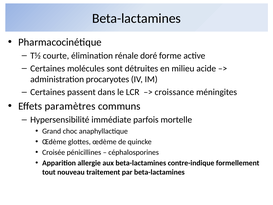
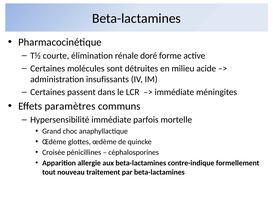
procaryotes: procaryotes -> insufissants (107, 79)
croissance: croissance -> immédiate (174, 92)
